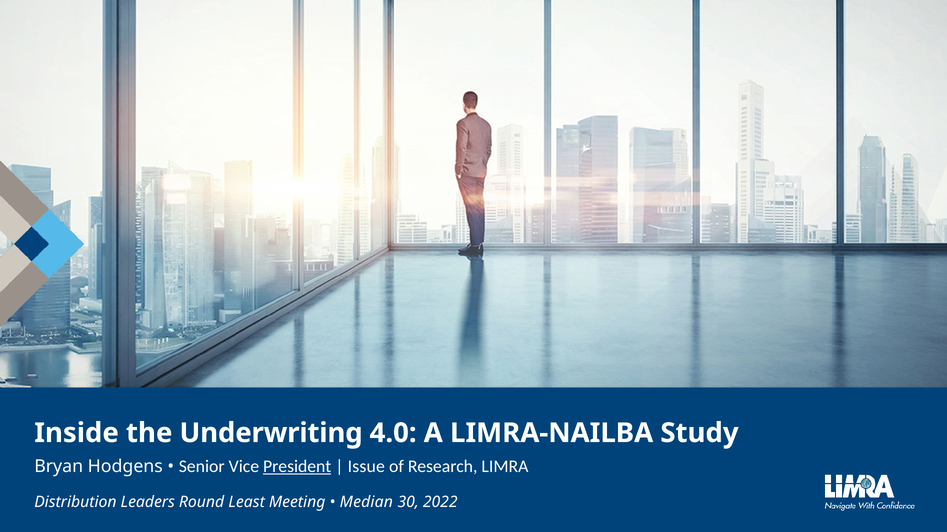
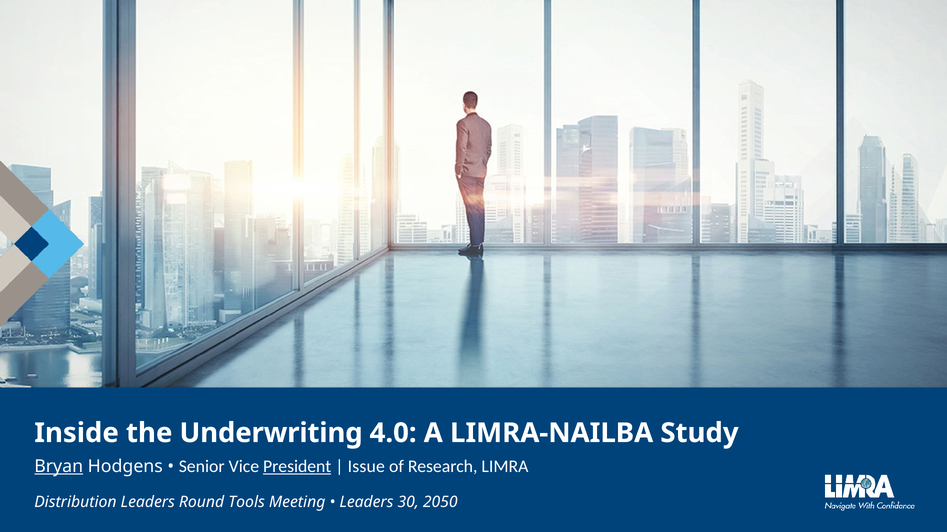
Bryan underline: none -> present (59, 467)
Least: Least -> Tools (247, 503)
Median: Median -> Leaders (366, 503)
2022: 2022 -> 2050 (440, 503)
